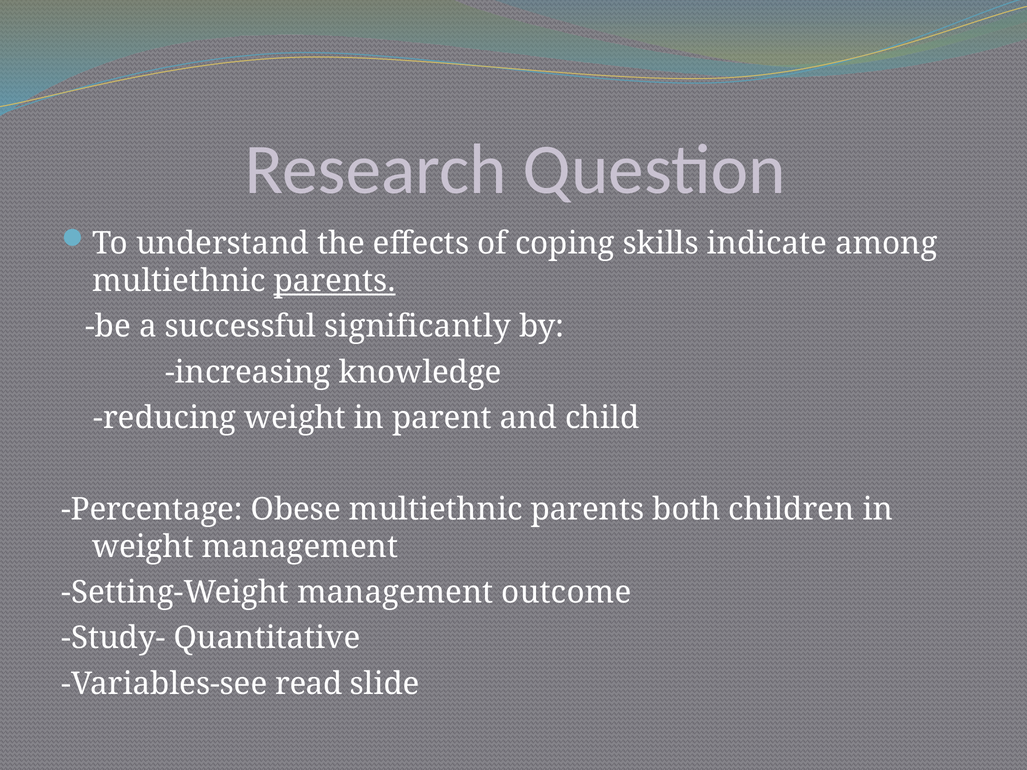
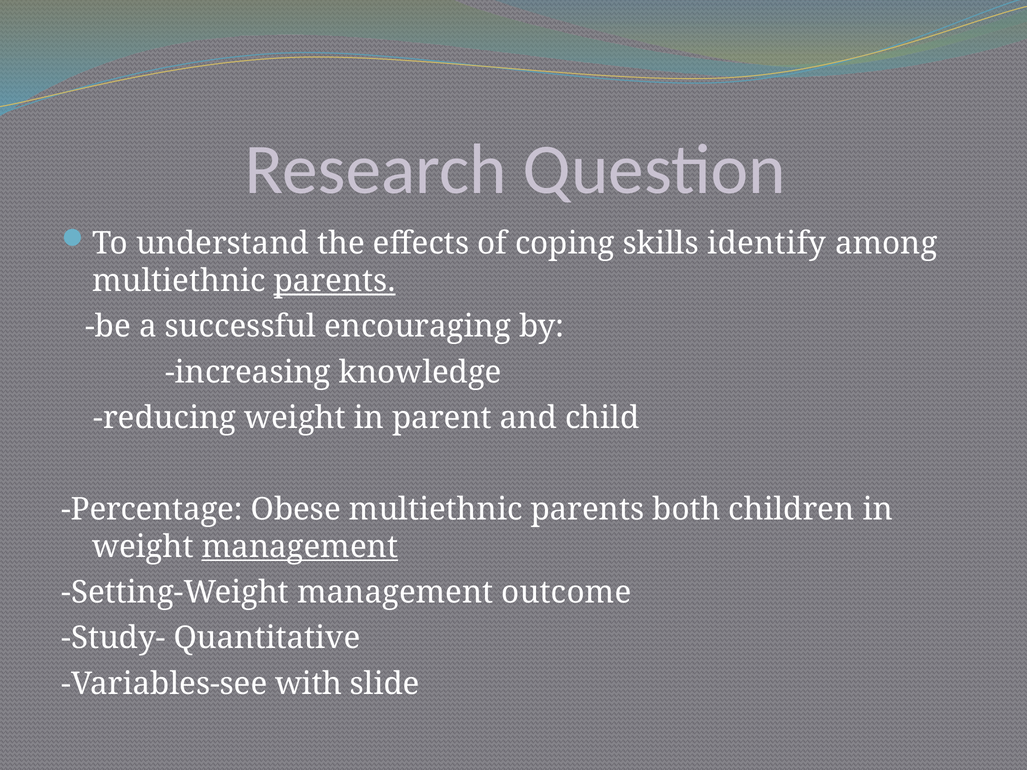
indicate: indicate -> identify (767, 243)
significantly: significantly -> encouraging (417, 327)
management underline: none -> present (300, 547)
read: read -> with (309, 684)
